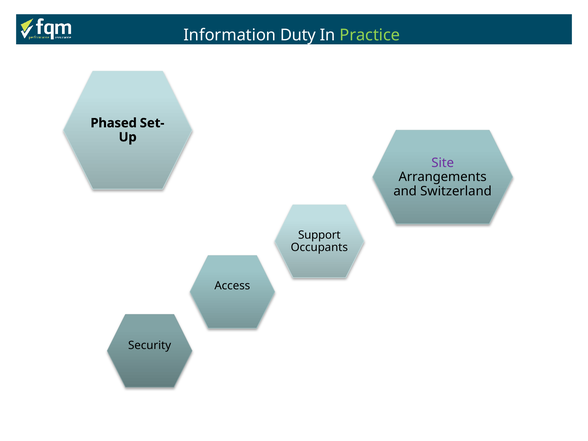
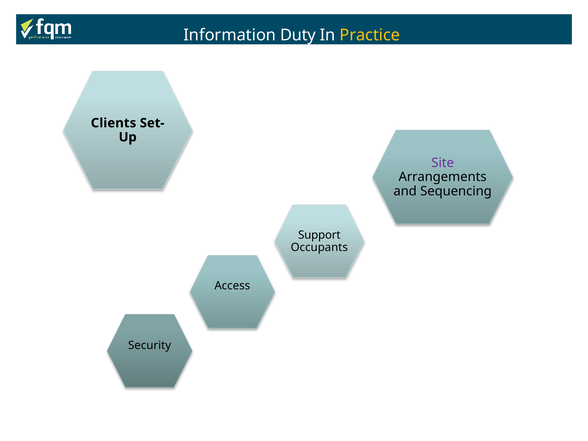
Practice colour: light green -> yellow (370, 35)
Phased: Phased -> Clients (114, 123)
Switzerland: Switzerland -> Sequencing (456, 191)
